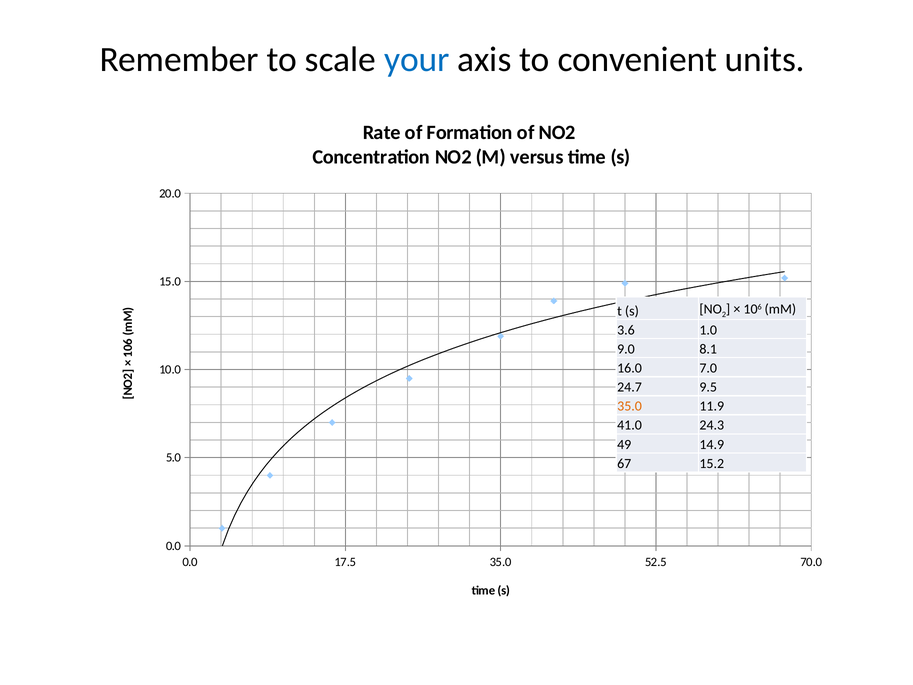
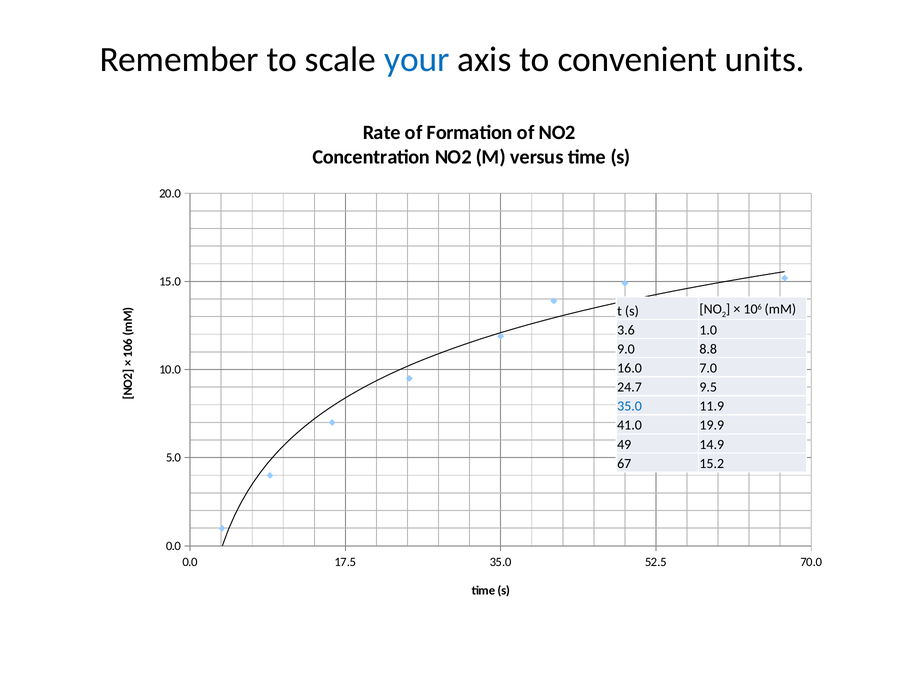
8.1: 8.1 -> 8.8 (708, 349)
35.0 colour: orange -> blue (630, 406)
24.3: 24.3 -> 19.9 (712, 425)
